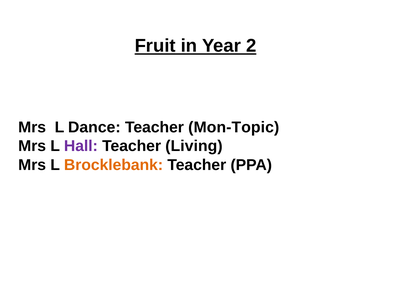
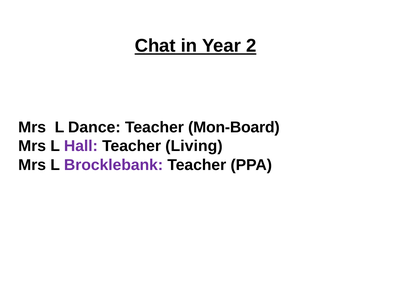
Fruit: Fruit -> Chat (155, 46)
Mon-Topic: Mon-Topic -> Mon-Board (234, 127)
Brocklebank colour: orange -> purple (114, 165)
